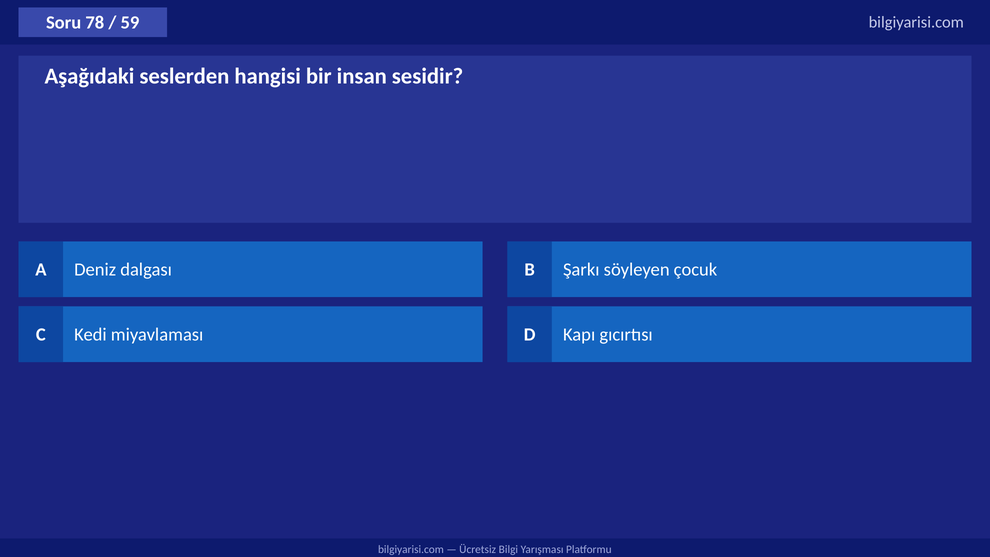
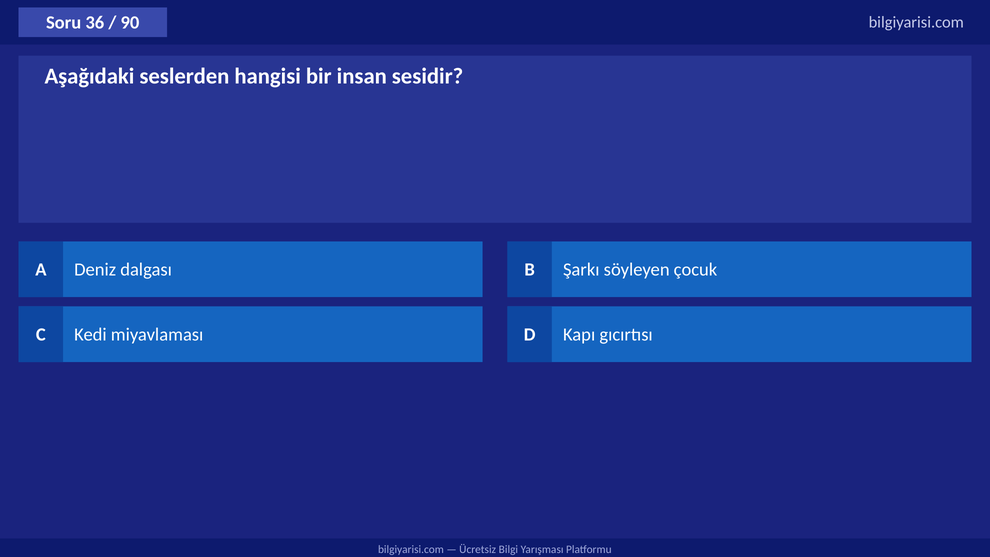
78: 78 -> 36 (95, 23)
59: 59 -> 90 (130, 23)
